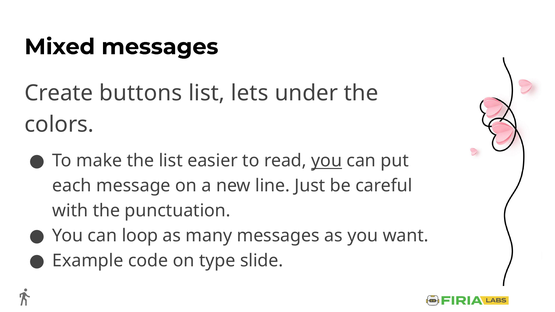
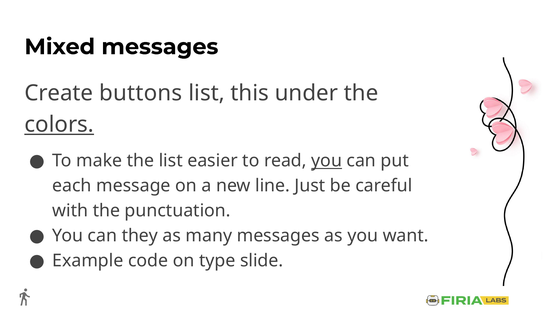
lets: lets -> this (250, 93)
colors underline: none -> present (59, 125)
loop: loop -> they (140, 236)
